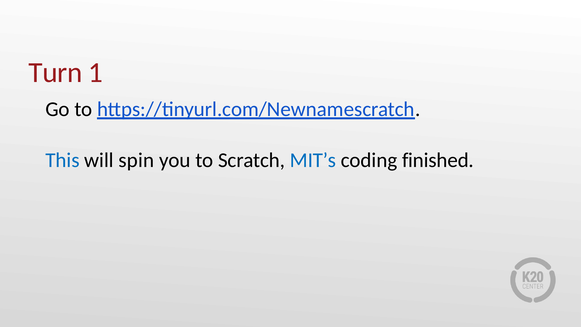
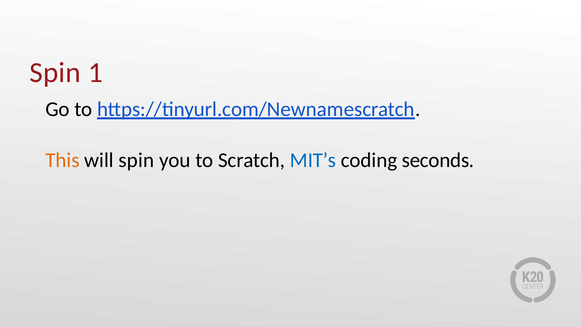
Turn: Turn -> Spin (55, 73)
This colour: blue -> orange (62, 160)
finished: finished -> seconds (438, 160)
